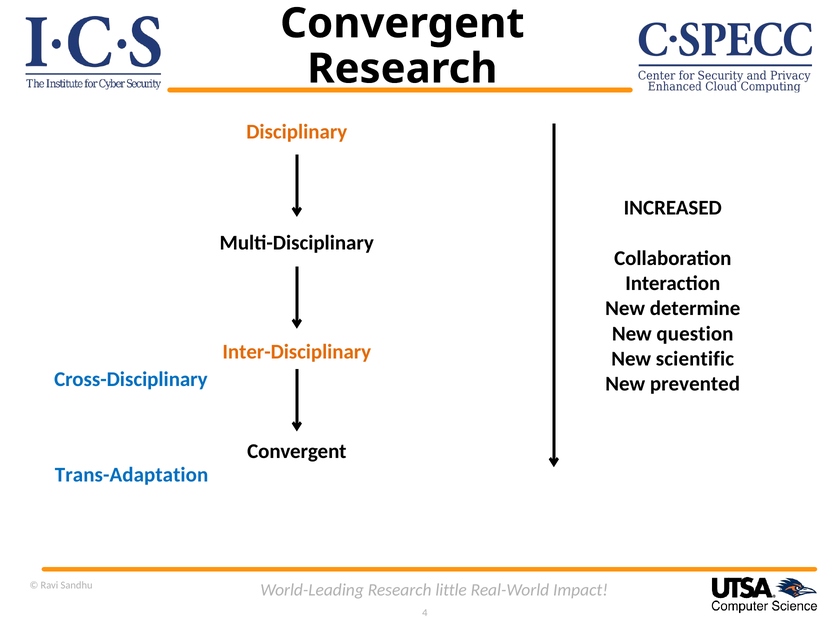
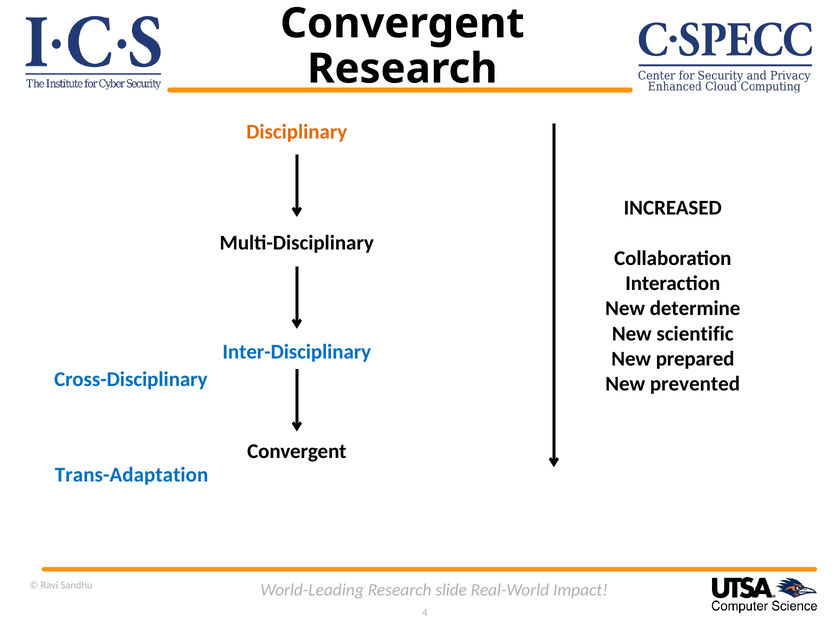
question: question -> scientific (695, 333)
Inter-Disciplinary colour: orange -> blue (297, 351)
scientific: scientific -> prepared (695, 358)
little: little -> slide (451, 590)
